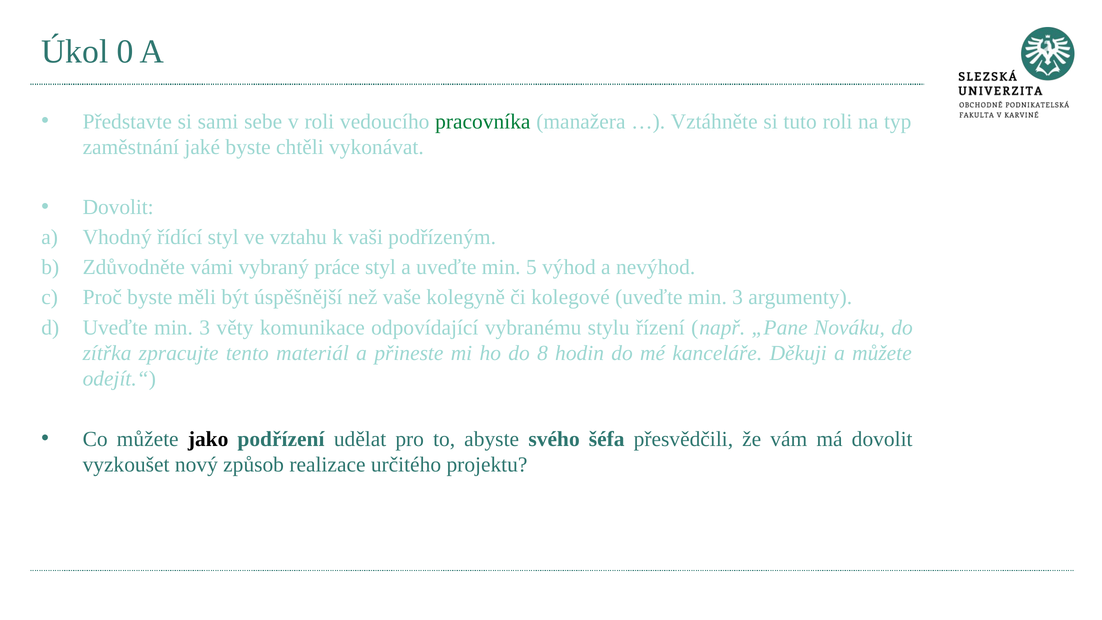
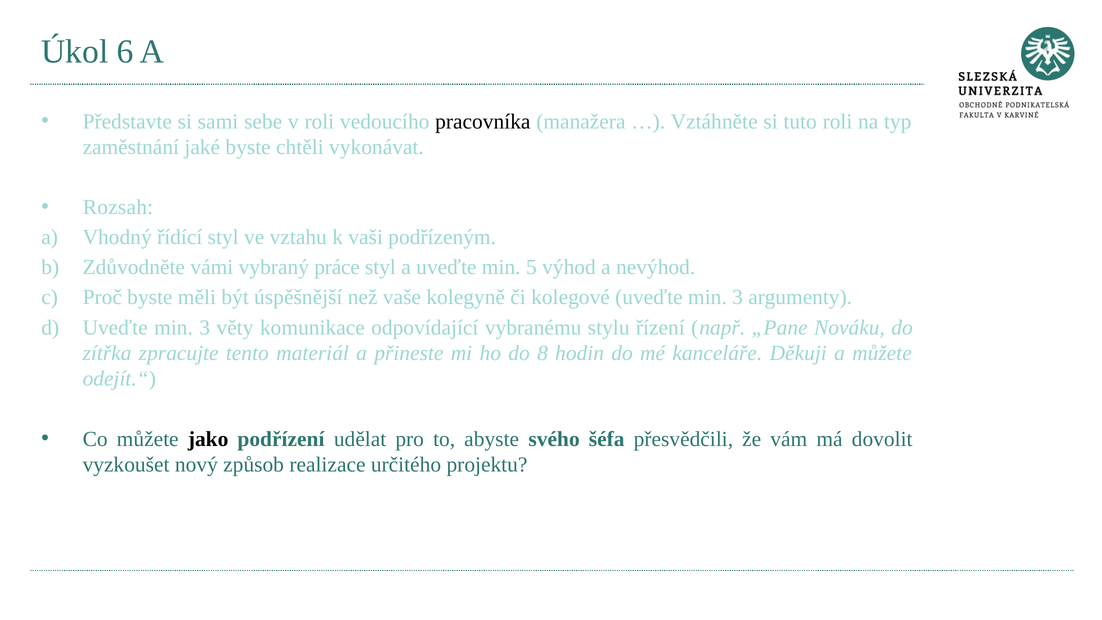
0: 0 -> 6 (125, 52)
pracovníka colour: green -> black (483, 122)
Dovolit: Dovolit -> Rozsah (118, 207)
